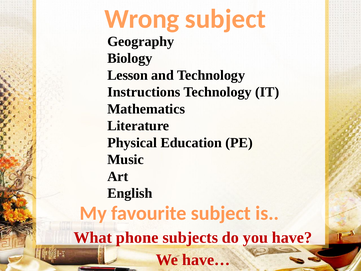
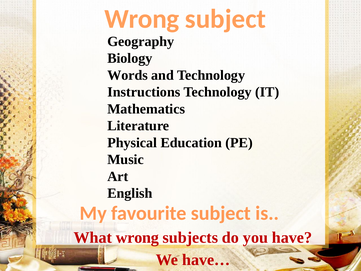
Lesson: Lesson -> Words (128, 75)
What phone: phone -> wrong (137, 237)
